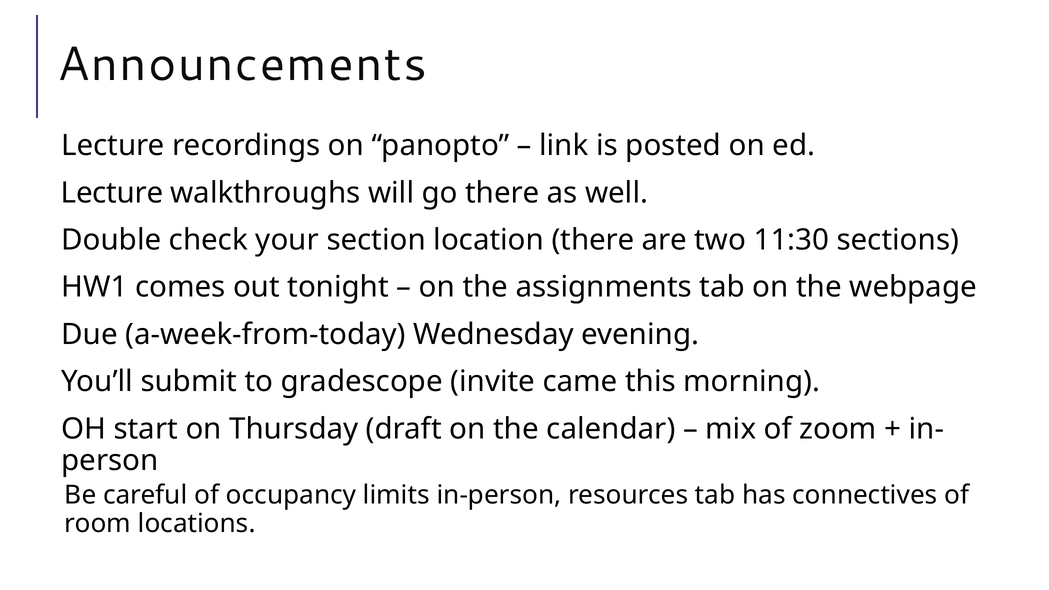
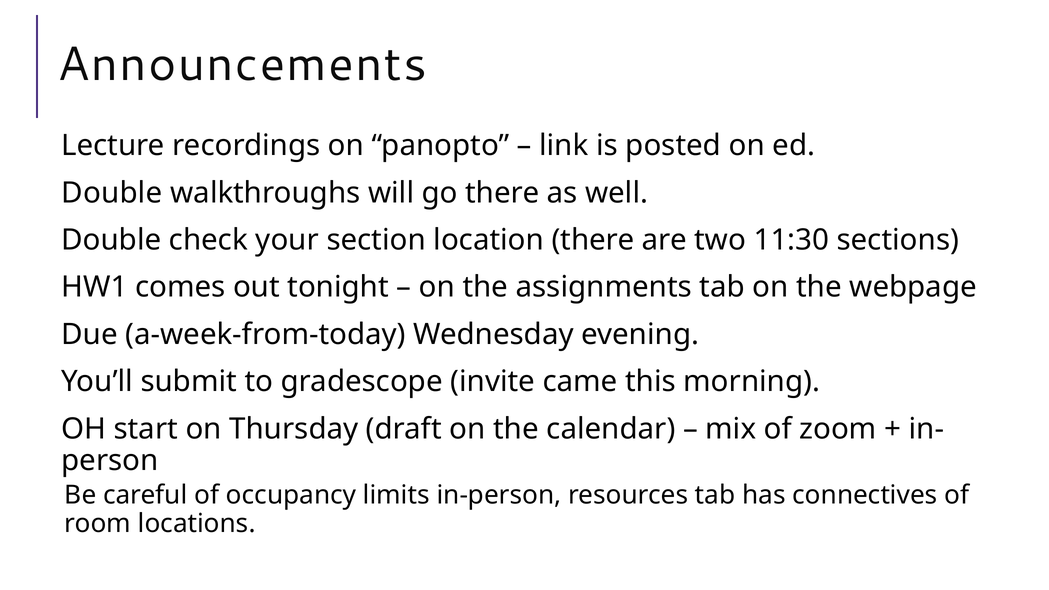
Lecture: Lecture -> Double (112, 193)
